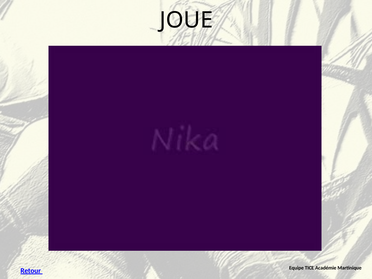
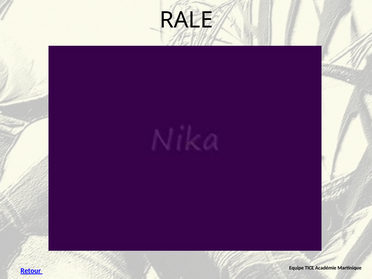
JOUE: JOUE -> RALE (186, 20)
